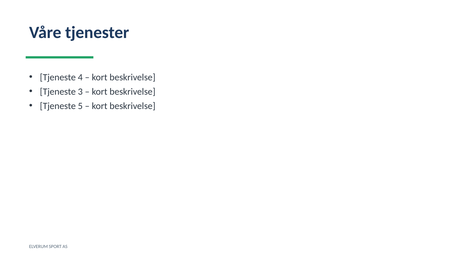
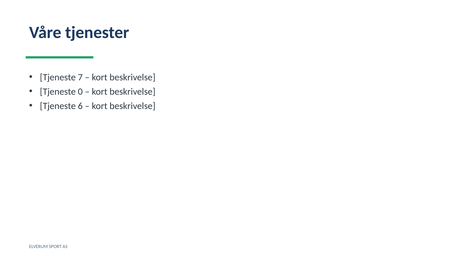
4: 4 -> 7 (80, 78)
3: 3 -> 0 (80, 92)
5: 5 -> 6 (80, 106)
